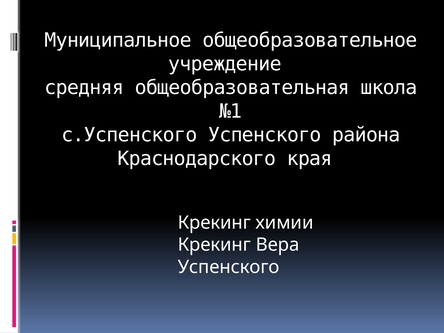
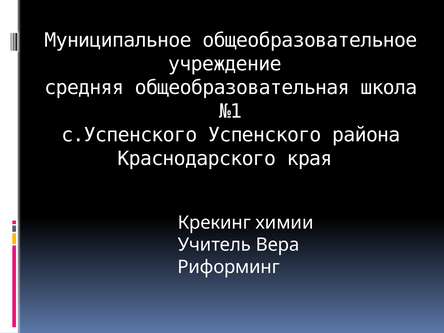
Крекинг: Крекинг -> Учитель (214, 245)
Успенского: Успенского -> Риформинг (229, 267)
